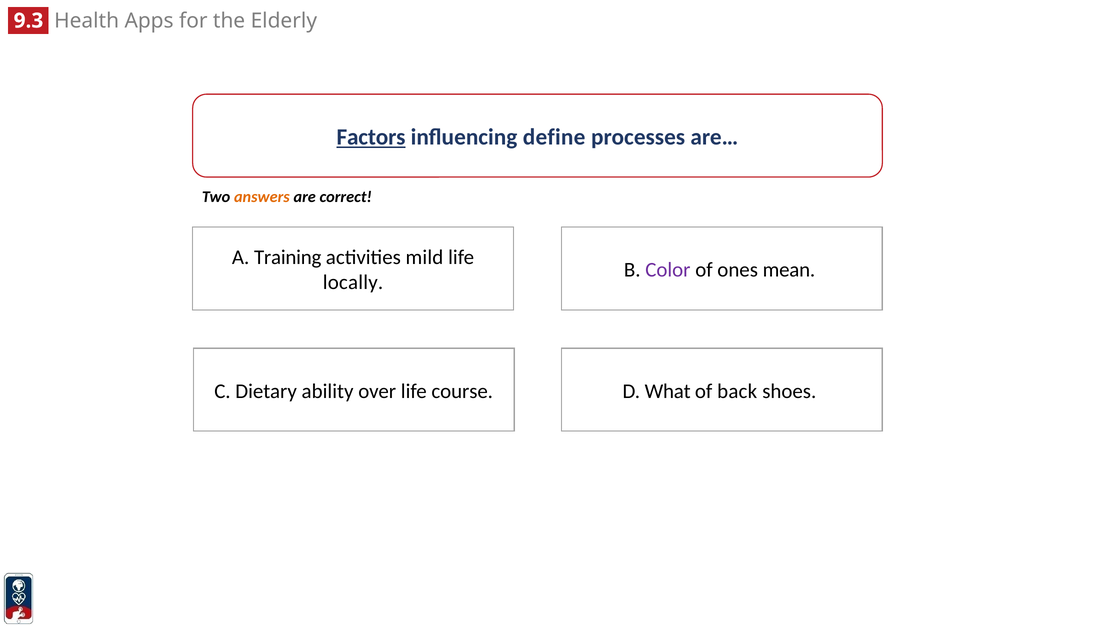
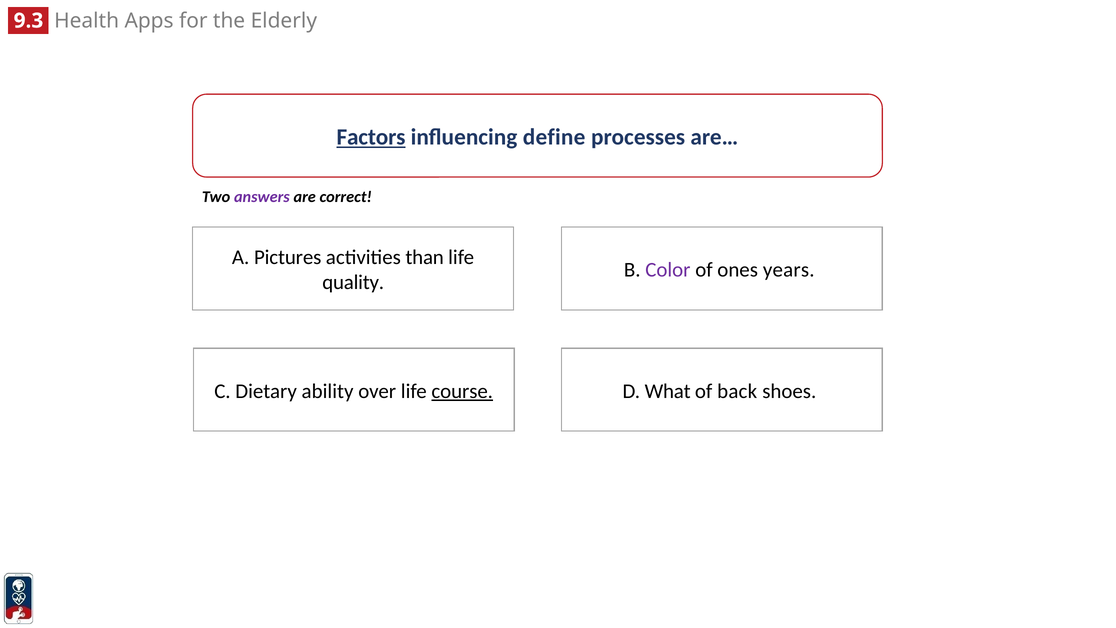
answers colour: orange -> purple (262, 197)
Training: Training -> Pictures (288, 257)
mild: mild -> than (425, 257)
mean: mean -> years (789, 270)
locally: locally -> quality (353, 282)
course underline: none -> present (462, 391)
